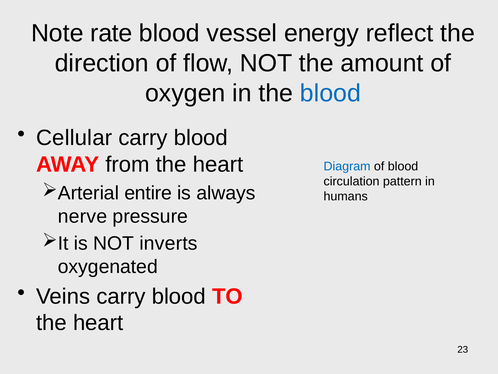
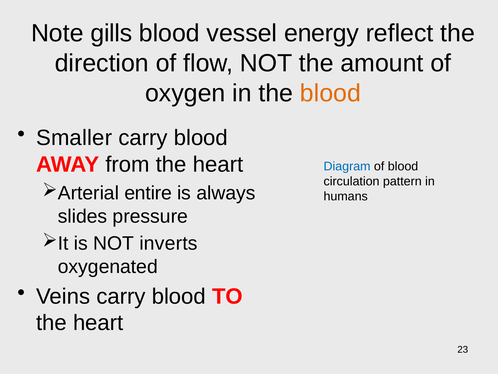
rate: rate -> gills (111, 33)
blood colour: blue -> orange (330, 93)
Cellular: Cellular -> Smaller (74, 138)
nerve: nerve -> slides (83, 216)
